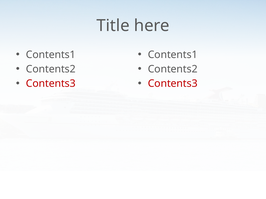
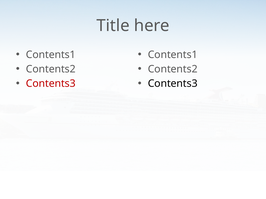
Contents3 colour: red -> black (173, 84)
